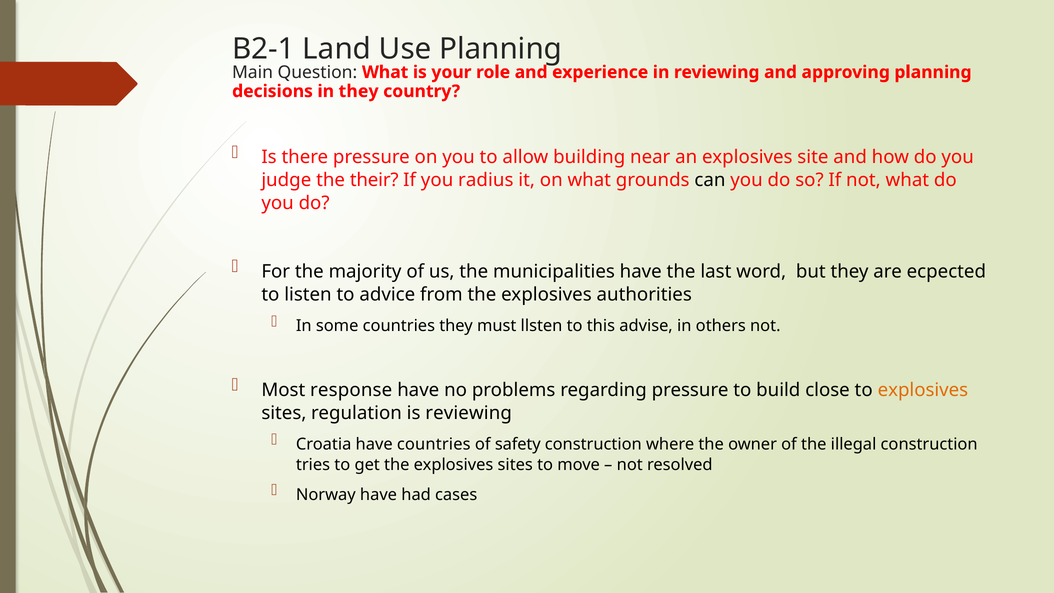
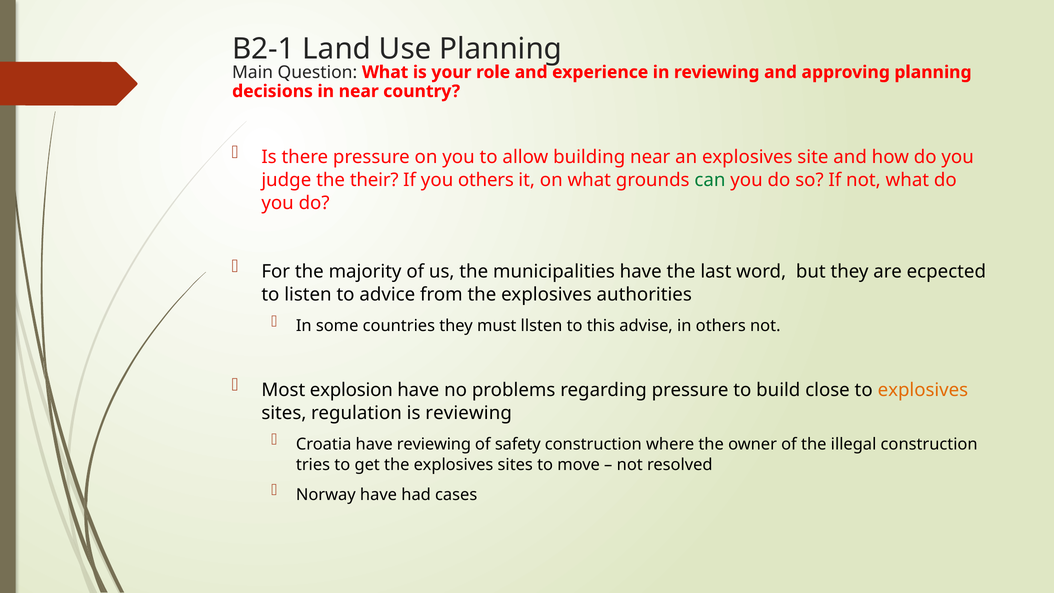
in they: they -> near (359, 91)
you radius: radius -> others (486, 180)
can colour: black -> green (710, 180)
response: response -> explosion (351, 390)
have countries: countries -> reviewing (434, 444)
